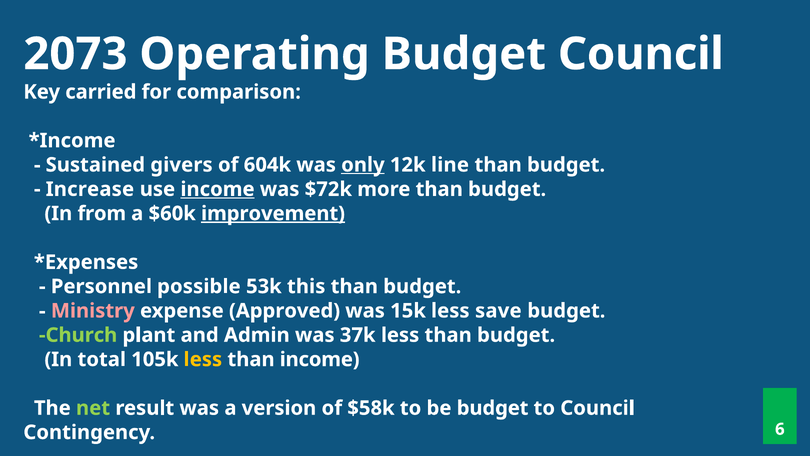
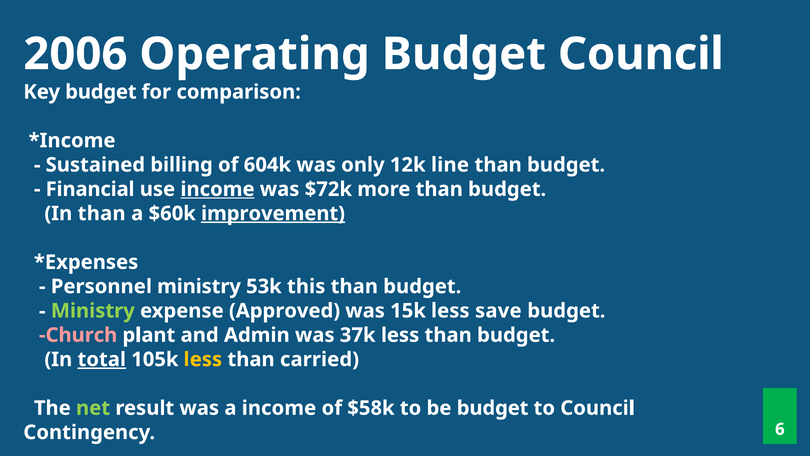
2073: 2073 -> 2006 (75, 54)
Key carried: carried -> budget (101, 92)
givers: givers -> billing (182, 165)
only underline: present -> none (363, 165)
Increase: Increase -> Financial (90, 189)
In from: from -> than (102, 213)
Personnel possible: possible -> ministry (199, 286)
Ministry colour: pink -> light green (93, 311)
Church colour: light green -> pink (78, 335)
total underline: none -> present (102, 359)
than income: income -> carried (320, 359)
a version: version -> income (279, 408)
